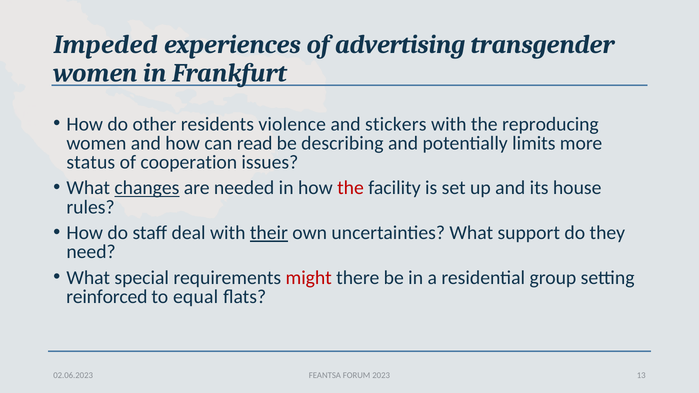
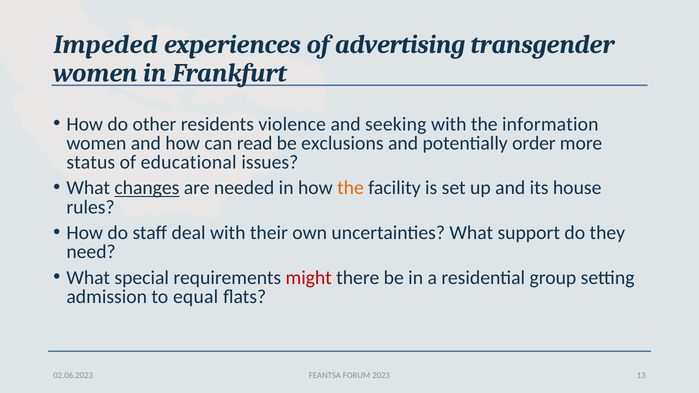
stickers: stickers -> seeking (396, 124)
reproducing: reproducing -> information (550, 124)
describing: describing -> exclusions (342, 143)
limits: limits -> order (534, 143)
cooperation: cooperation -> educational (189, 162)
the colour: red -> orange (350, 188)
their underline: present -> none (269, 233)
reinforced: reinforced -> admission (107, 297)
